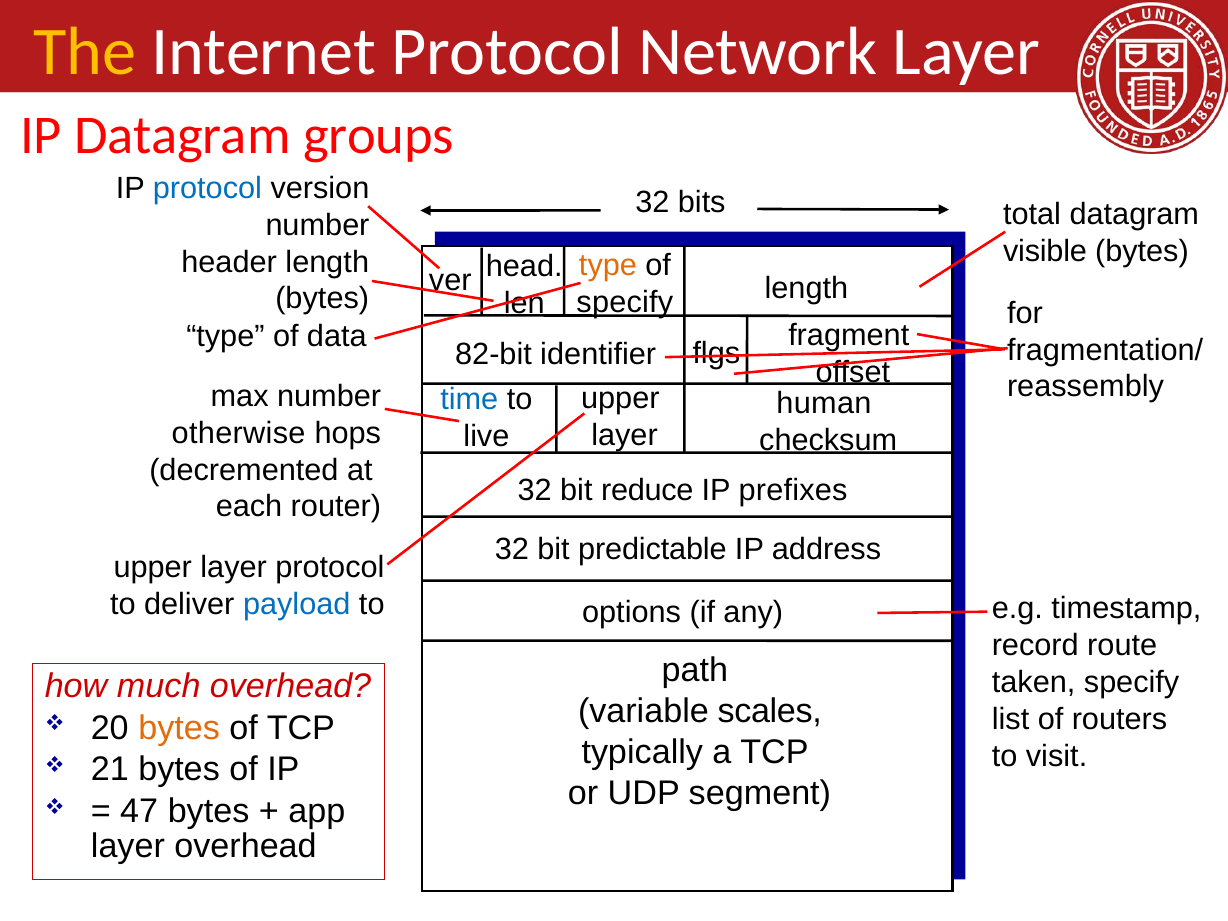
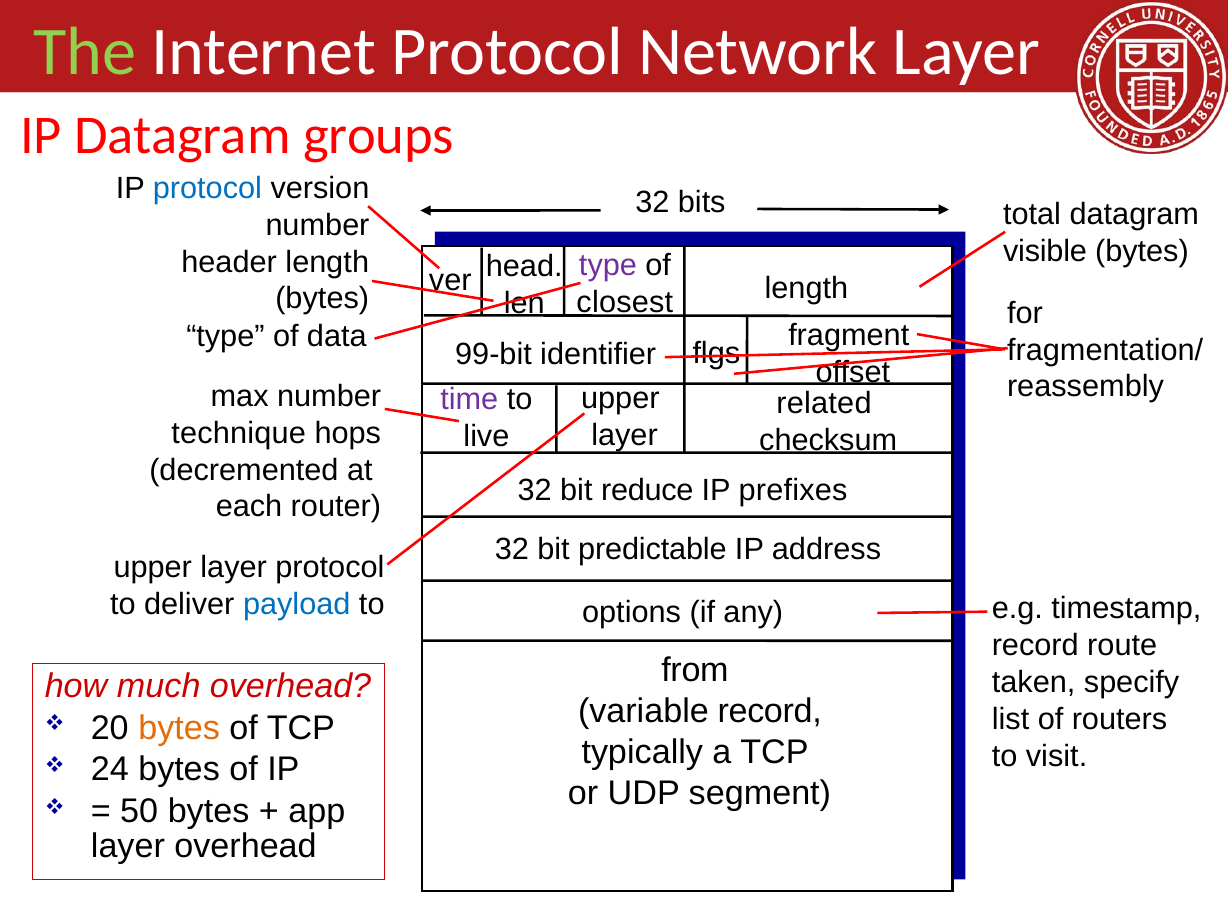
The colour: yellow -> light green (85, 52)
type colour: orange -> purple (608, 265)
specify: specify -> closest (625, 302)
82-bit: 82-bit -> 99-bit (494, 354)
time colour: blue -> purple (469, 399)
human: human -> related (824, 403)
otherwise: otherwise -> technique (239, 433)
path: path -> from (695, 671)
variable scales: scales -> record (770, 712)
21: 21 -> 24 (110, 770)
47: 47 -> 50 (139, 811)
